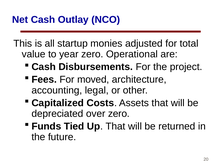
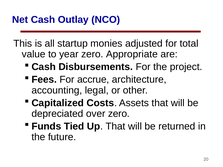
Operational: Operational -> Appropriate (132, 54)
moved: moved -> accrue (93, 80)
